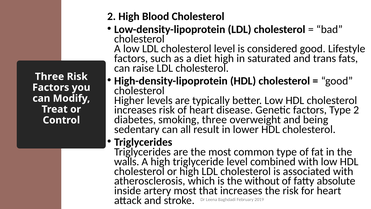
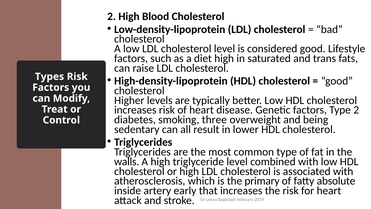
Three: Three -> Types (50, 76)
without: without -> primary (262, 181)
artery most: most -> early (185, 190)
